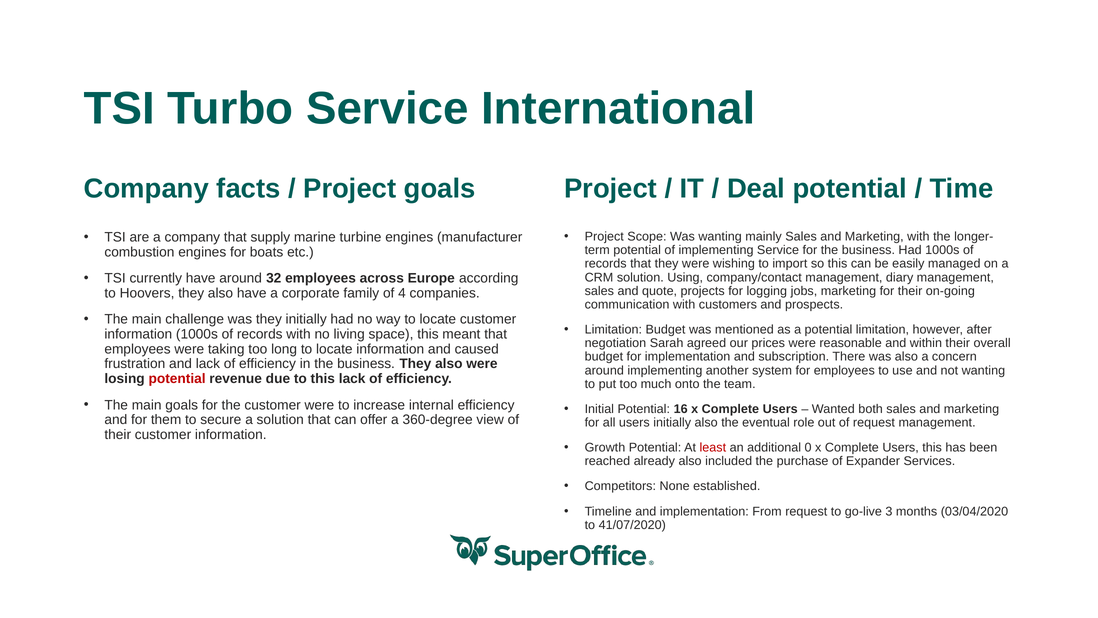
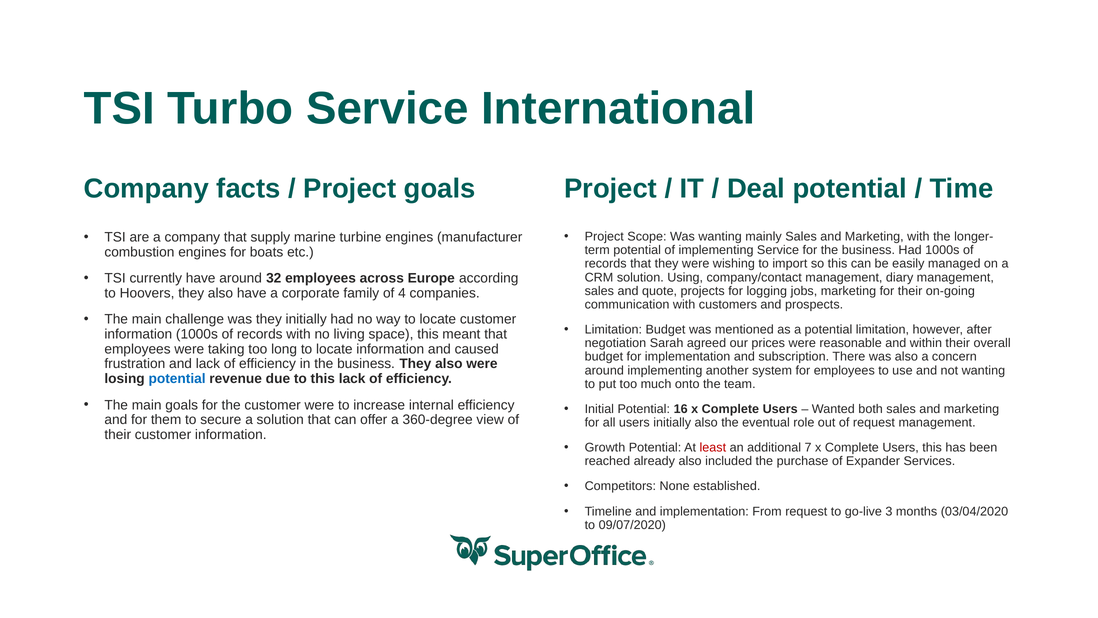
potential colour: red -> blue (177, 378)
0: 0 -> 7 (808, 447)
41/07/2020: 41/07/2020 -> 09/07/2020 (632, 525)
